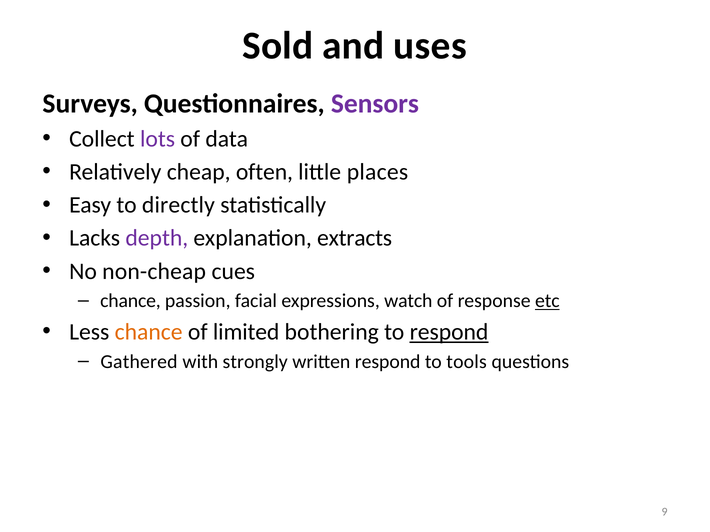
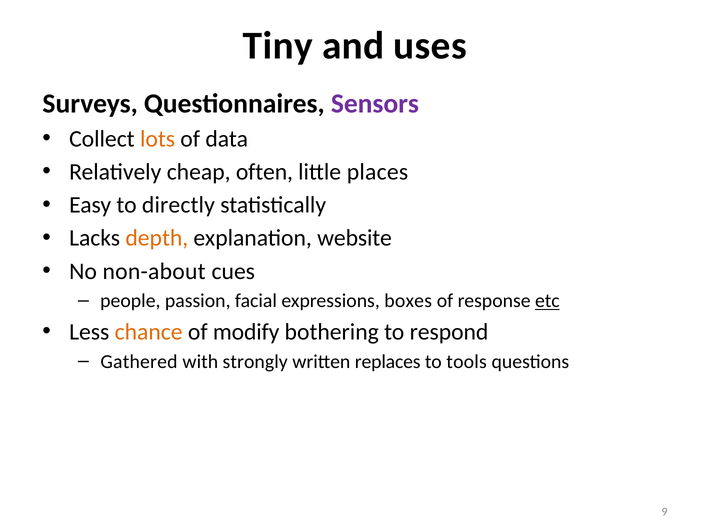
Sold: Sold -> Tiny (278, 46)
lots colour: purple -> orange (158, 139)
depth colour: purple -> orange (157, 238)
extracts: extracts -> website (355, 238)
non-cheap: non-cheap -> non-about (154, 271)
chance: chance -> people (130, 301)
watch: watch -> boxes (408, 301)
limited: limited -> modify (246, 332)
respond underline: present -> none (449, 332)
written respond: respond -> replaces (388, 362)
